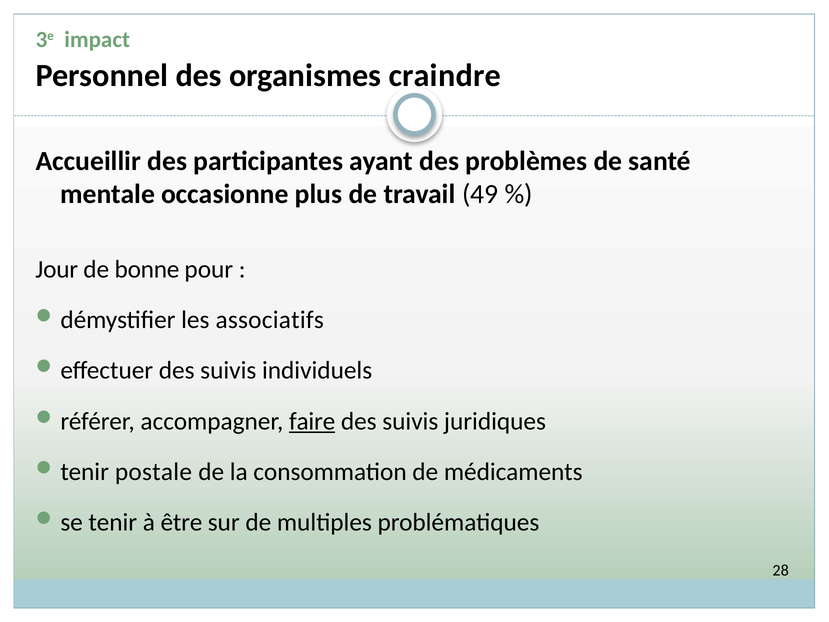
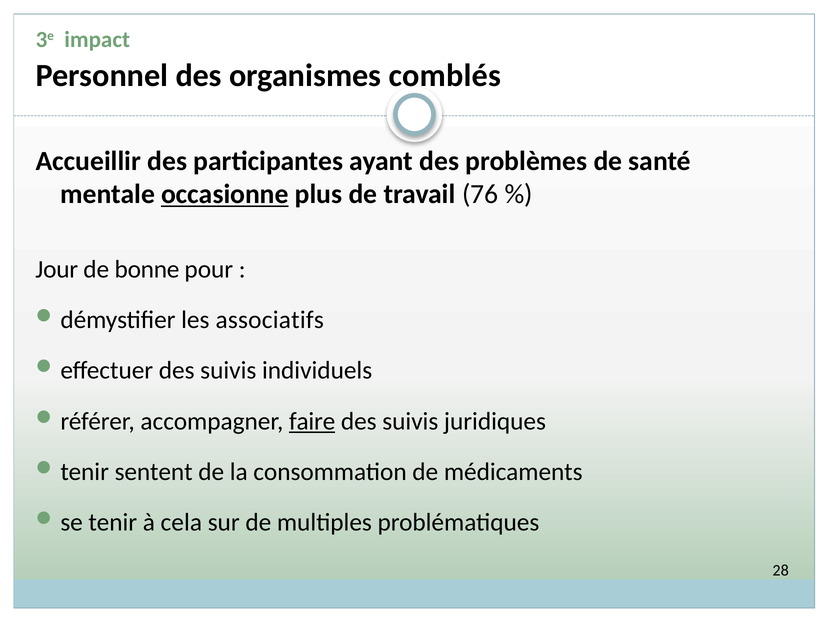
craindre: craindre -> comblés (445, 75)
occasionne underline: none -> present (225, 194)
49: 49 -> 76 (480, 194)
postale: postale -> sentent (154, 472)
être: être -> cela (181, 522)
